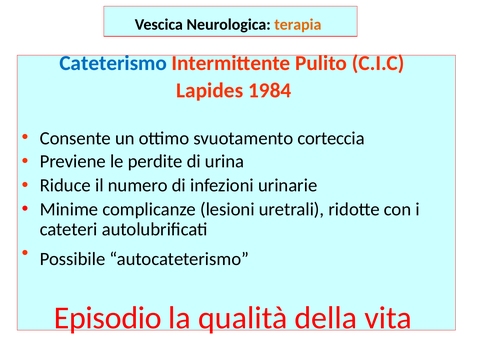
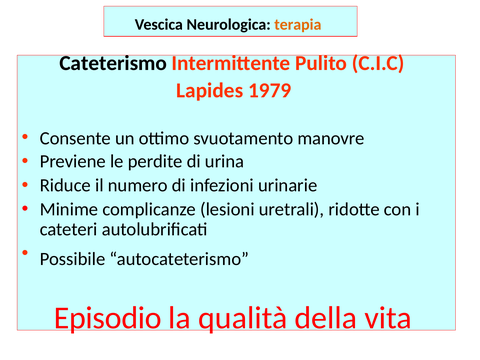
Cateterismo colour: blue -> black (113, 63)
1984: 1984 -> 1979 (270, 90)
corteccia: corteccia -> manovre (331, 138)
